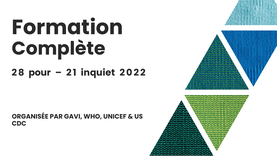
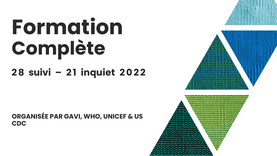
pour: pour -> suivi (40, 73)
